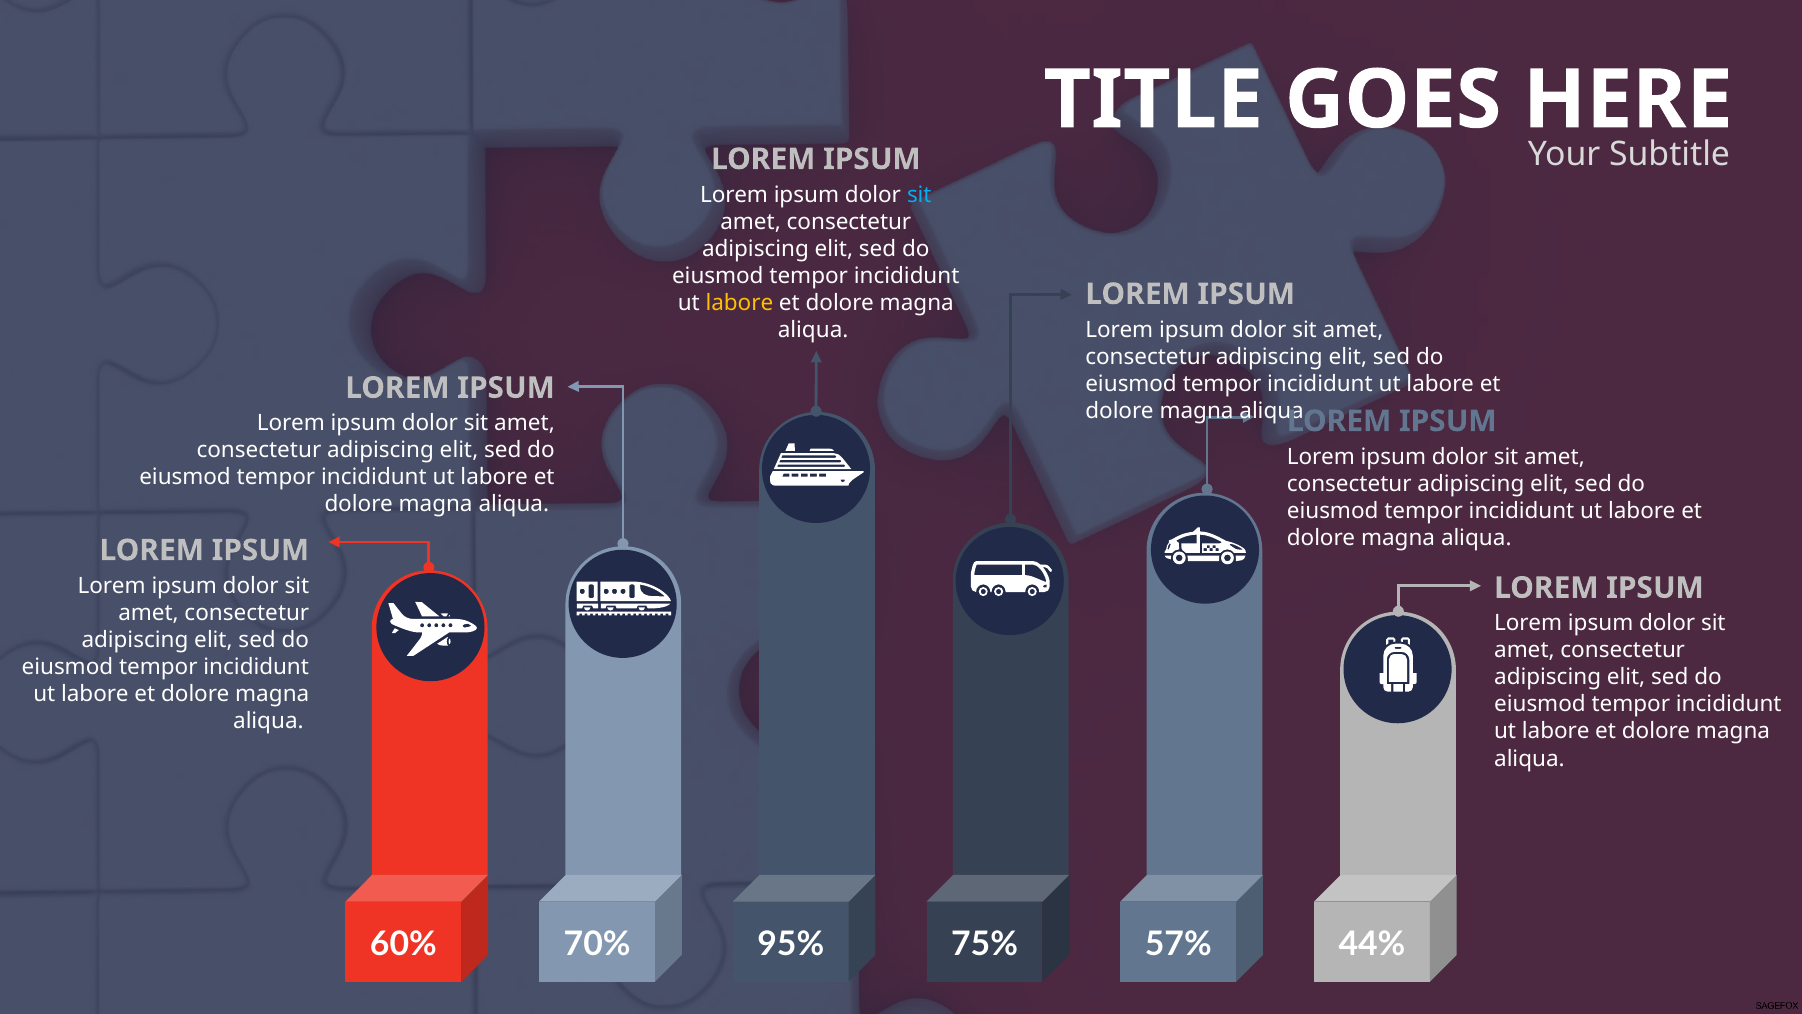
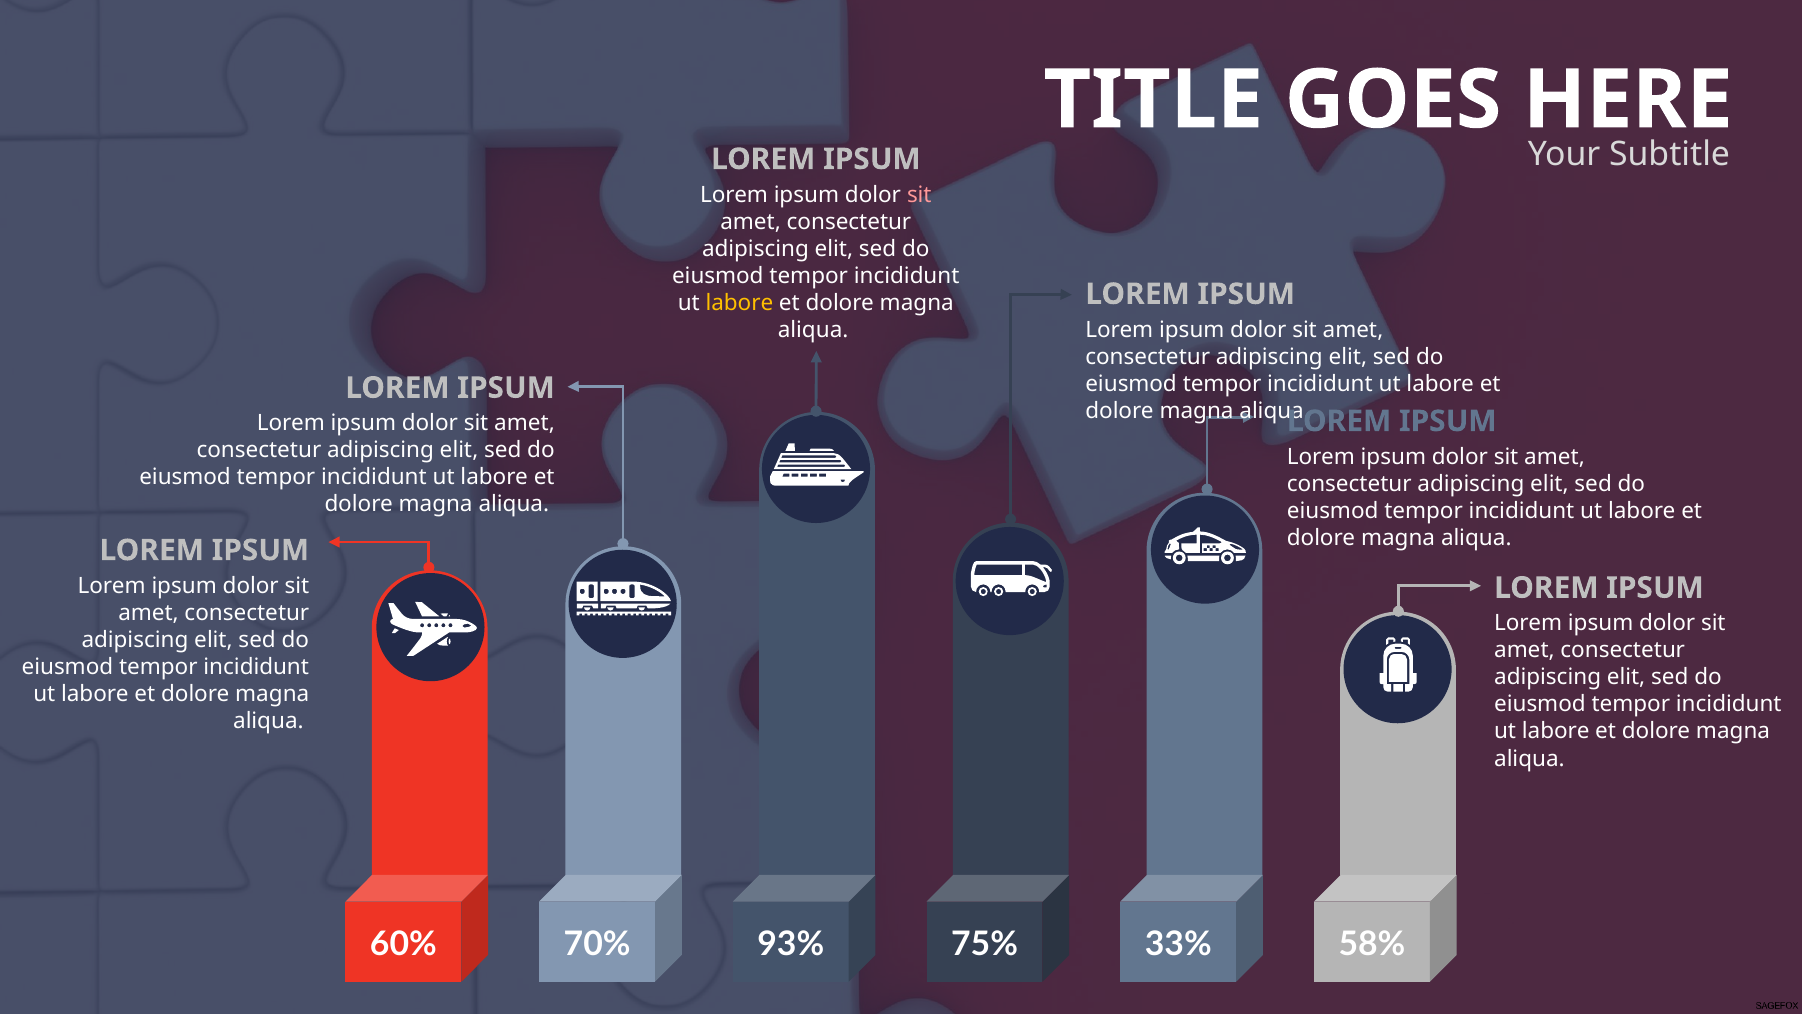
sit colour: light blue -> pink (919, 195)
95%: 95% -> 93% (791, 944)
57%: 57% -> 33% (1178, 944)
44%: 44% -> 58% (1372, 944)
